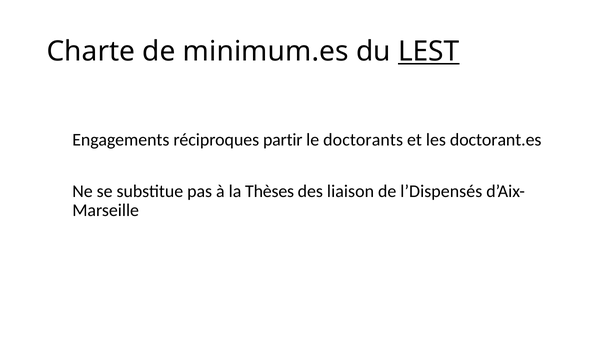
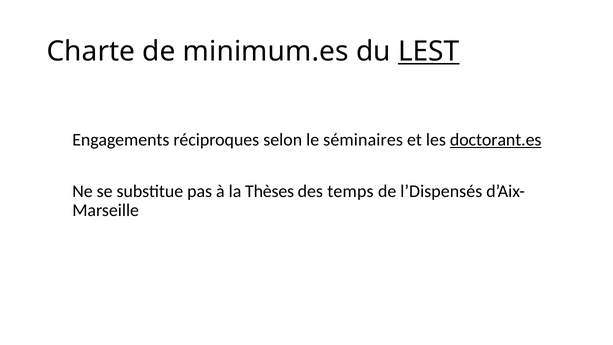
partir: partir -> selon (283, 140)
doctorants: doctorants -> séminaires (363, 140)
doctorant.es underline: none -> present (496, 140)
liaison: liaison -> temps (350, 191)
